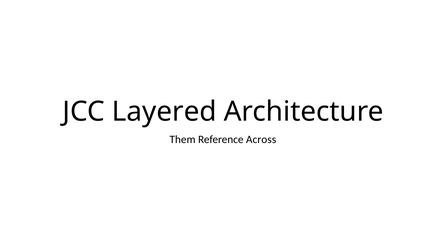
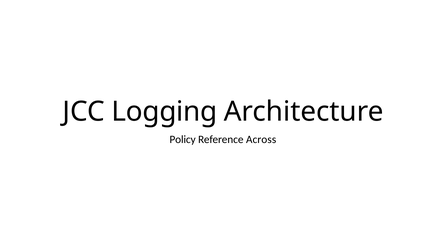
Layered: Layered -> Logging (164, 111)
Them: Them -> Policy (183, 139)
